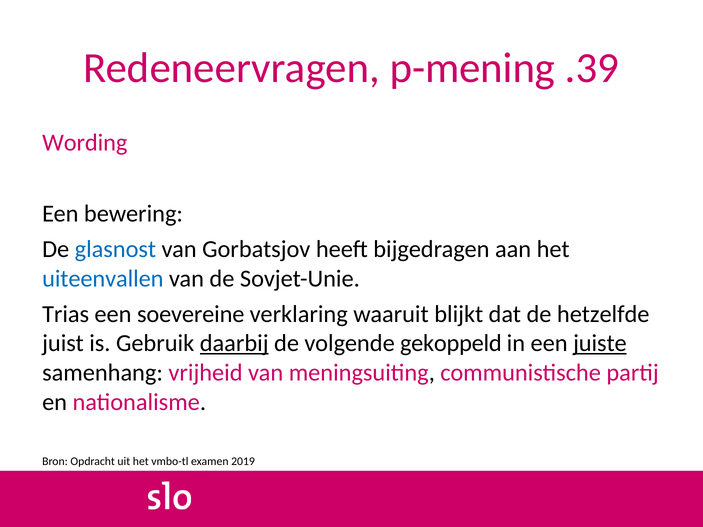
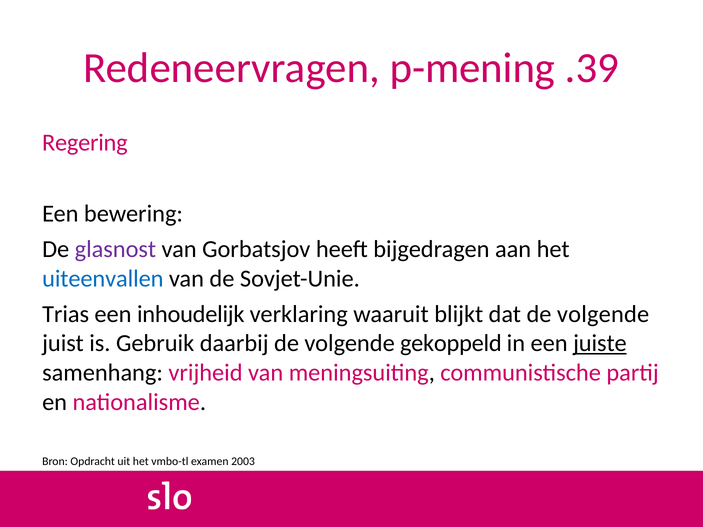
Wording: Wording -> Regering (85, 143)
glasnost colour: blue -> purple (115, 250)
soevereine: soevereine -> inhoudelijk (191, 314)
dat de hetzelfde: hetzelfde -> volgende (603, 314)
daarbij underline: present -> none (234, 344)
2019: 2019 -> 2003 (243, 462)
